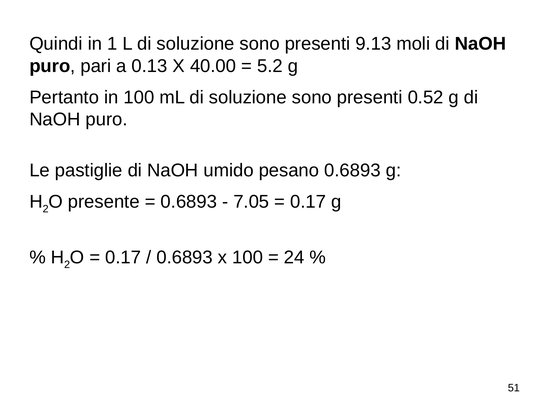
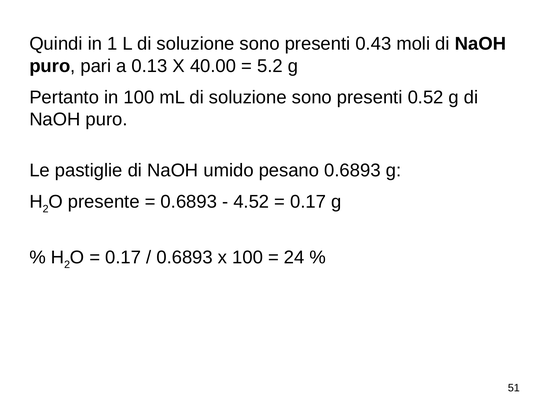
9.13: 9.13 -> 0.43 (373, 44)
7.05: 7.05 -> 4.52 (251, 202)
